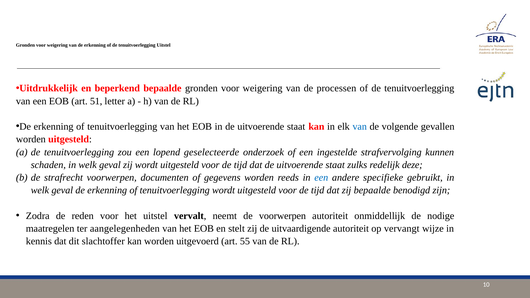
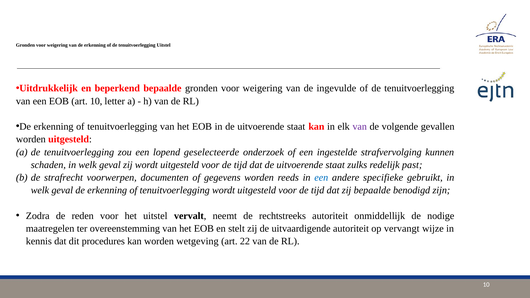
processen: processen -> ingevulde (336, 88)
art 51: 51 -> 10 (96, 101)
van colour: blue -> purple (360, 127)
deze: deze -> past (412, 165)
de voorwerpen: voorwerpen -> rechtstreeks (282, 216)
aangelegenheden: aangelegenheden -> overeenstemming (125, 229)
slachtoffer: slachtoffer -> procedures (103, 241)
uitgevoerd: uitgevoerd -> wetgeving (197, 241)
55: 55 -> 22 (245, 241)
